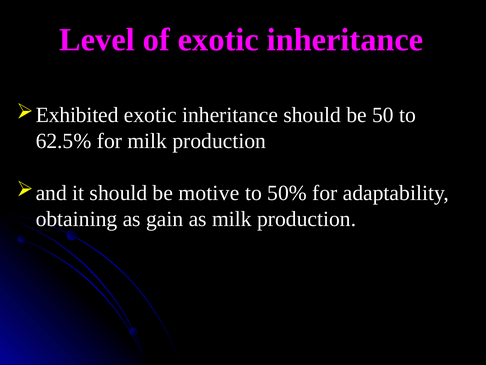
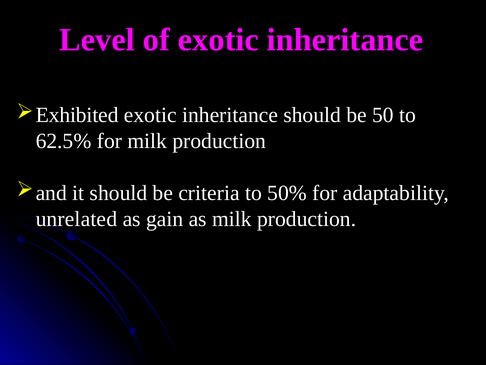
motive: motive -> criteria (209, 193)
obtaining: obtaining -> unrelated (76, 219)
